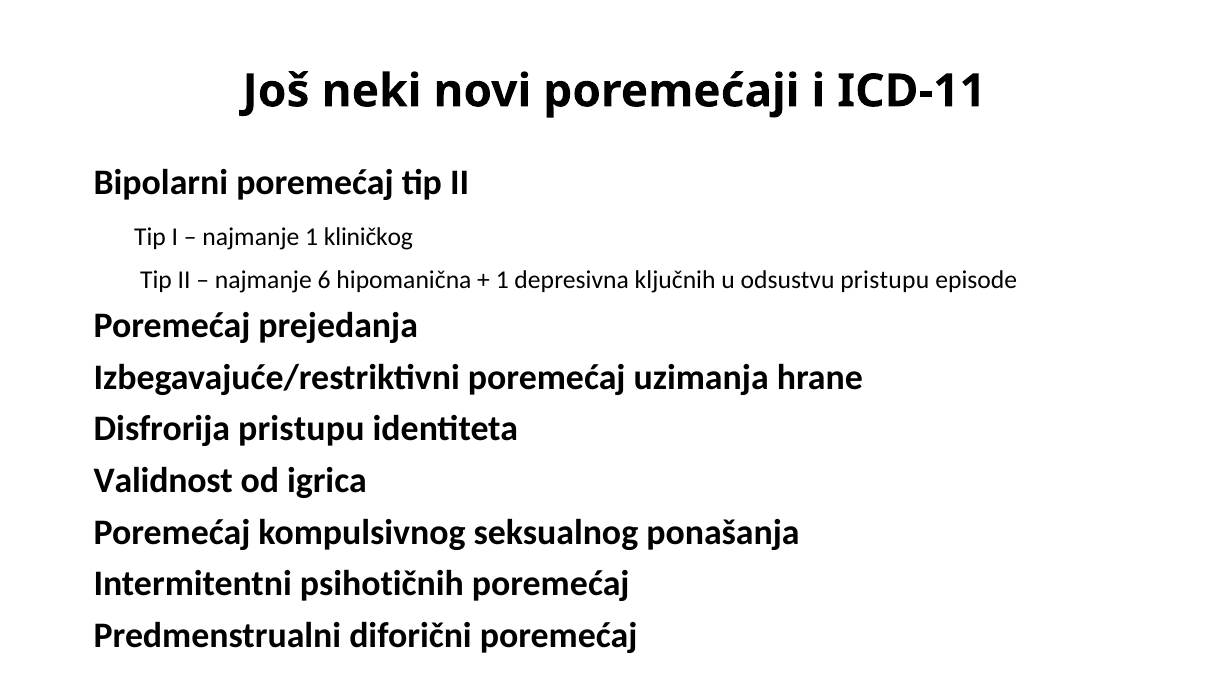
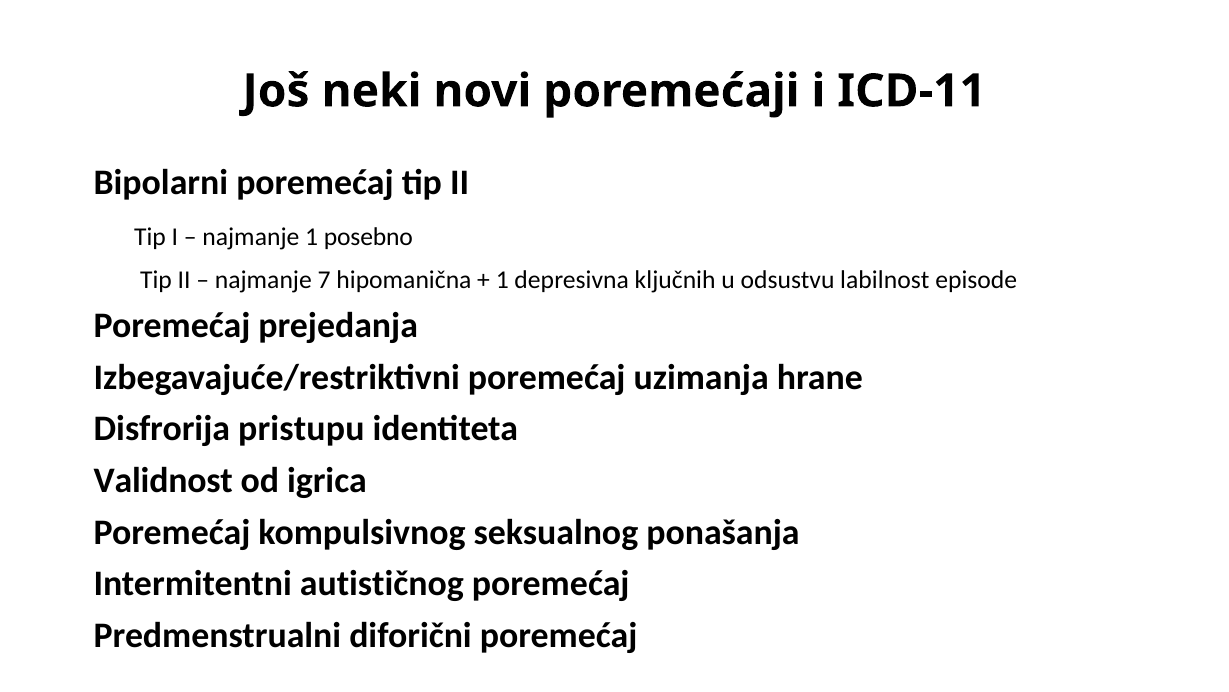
kliničkog: kliničkog -> posebno (368, 237)
6: 6 -> 7 (324, 280)
odsustvu pristupu: pristupu -> labilnost (885, 280)
psihotičnih: psihotičnih -> autističnog (382, 583)
